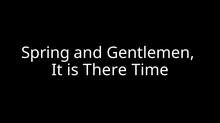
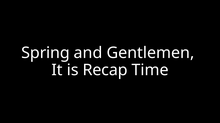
There: There -> Recap (105, 70)
